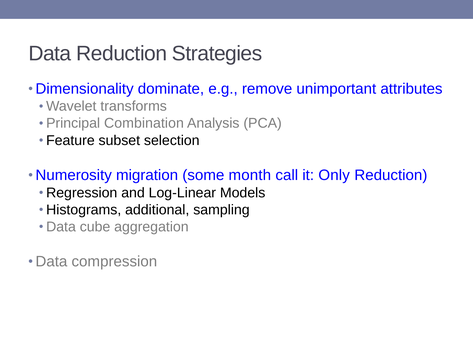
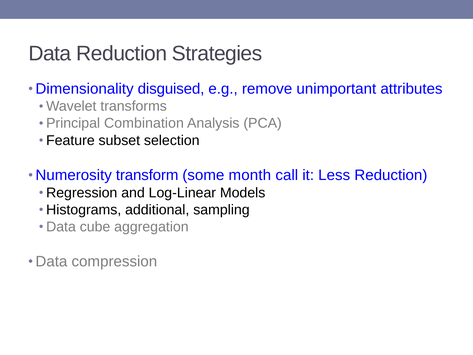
dominate: dominate -> disguised (171, 89)
migration: migration -> transform (147, 175)
Only: Only -> Less (334, 175)
